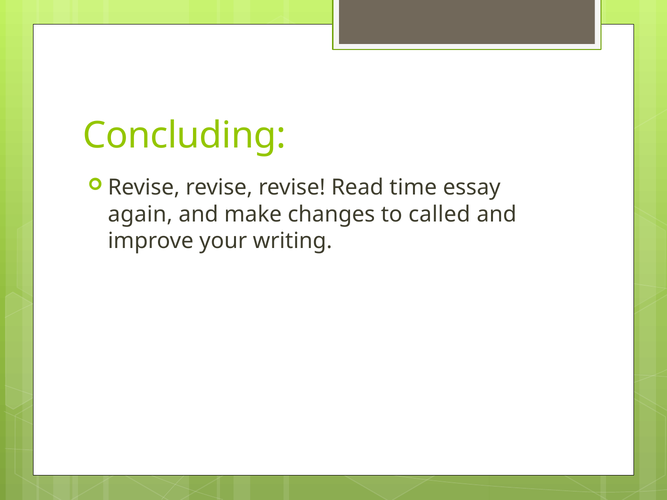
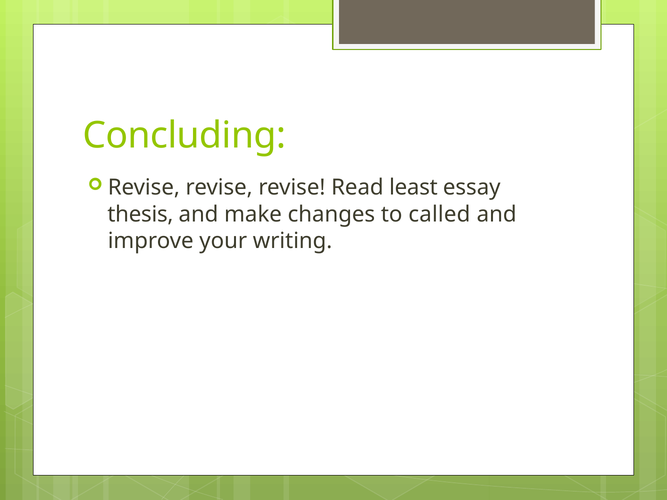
time: time -> least (413, 188)
again: again -> thesis (140, 214)
